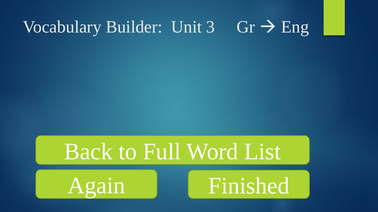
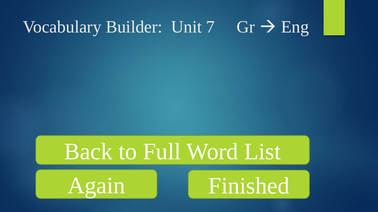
3: 3 -> 7 (211, 27)
